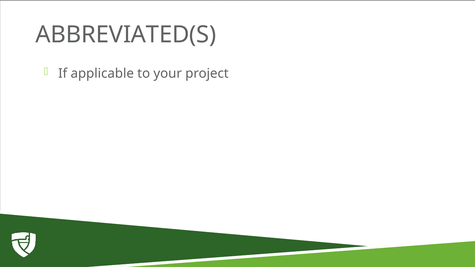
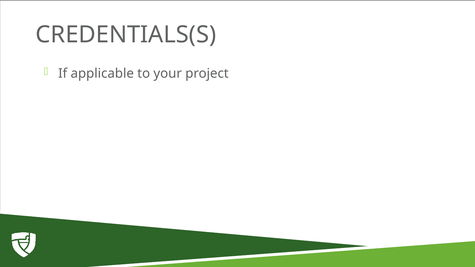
ABBREVIATED(S: ABBREVIATED(S -> CREDENTIALS(S (126, 35)
